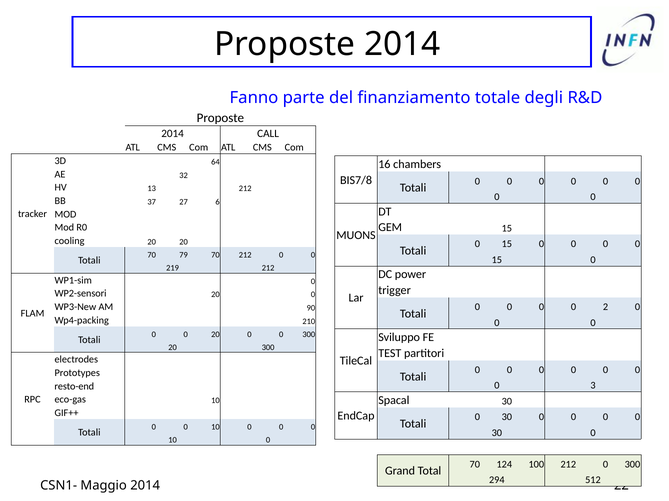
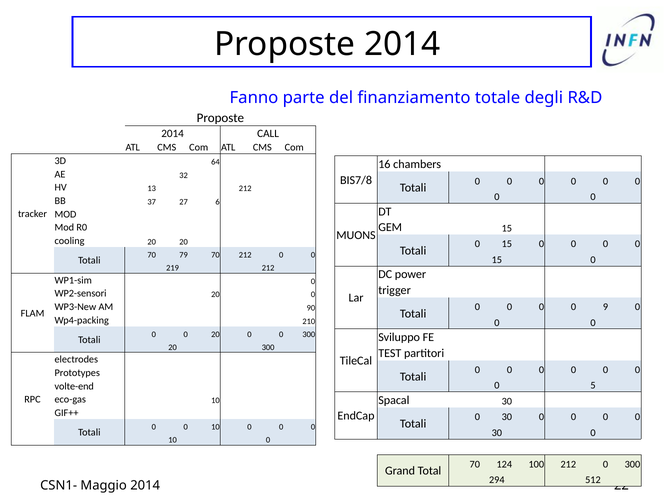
2: 2 -> 9 (606, 307)
3: 3 -> 5 (593, 386)
resto-end: resto-end -> volte-end (74, 387)
